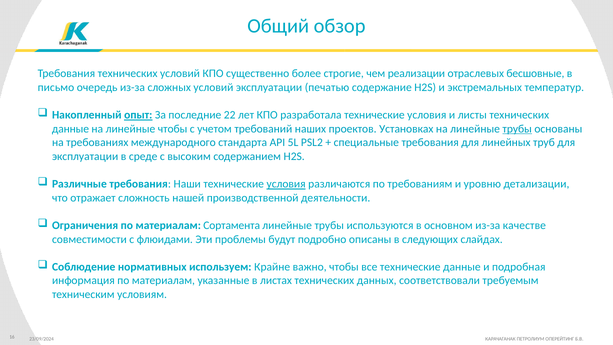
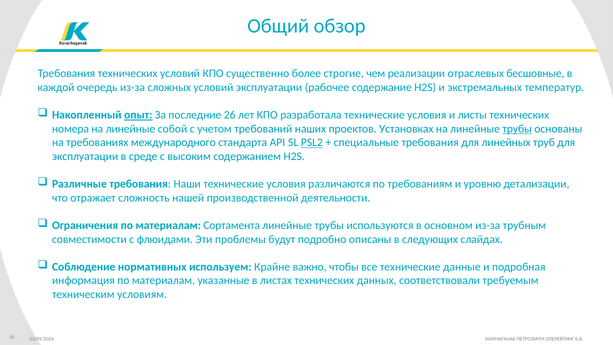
письмо: письмо -> каждой (56, 87)
печатью: печатью -> рабочее (327, 87)
22: 22 -> 26 (230, 115)
данные: данные -> номера (70, 129)
линейные чтобы: чтобы -> собой (173, 129)
PSL2 underline: none -> present (312, 143)
условия underline: present -> none (286, 184)
качестве: качестве -> трубным (524, 225)
